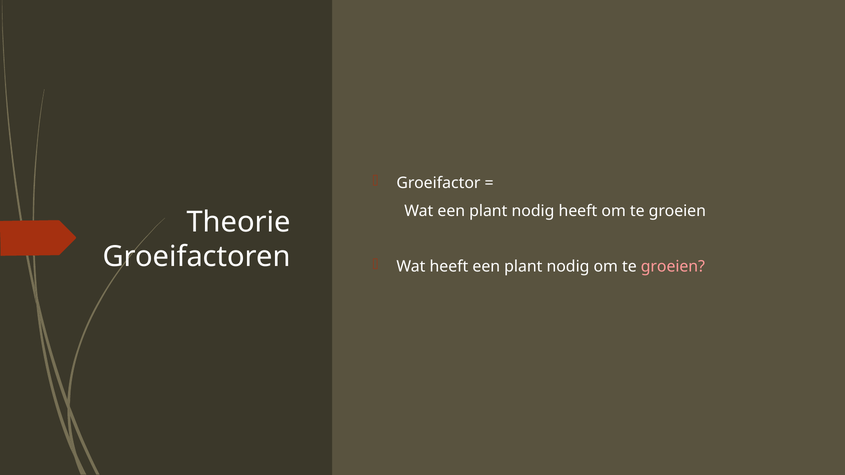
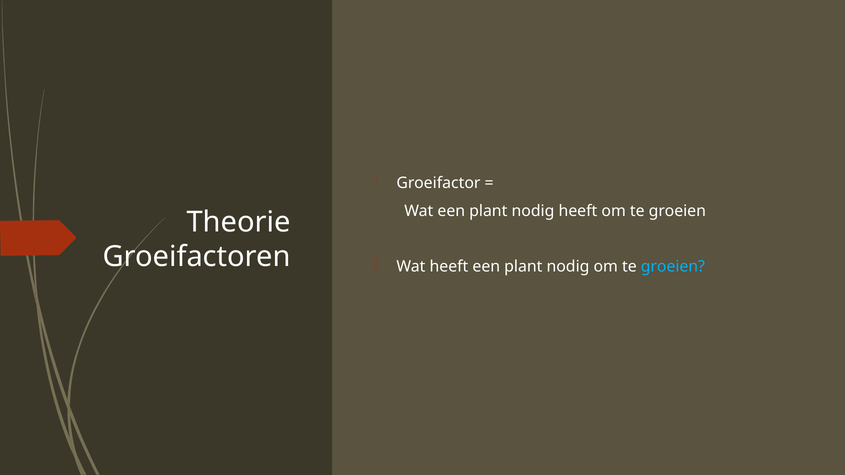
groeien colour: pink -> light blue (673, 267)
